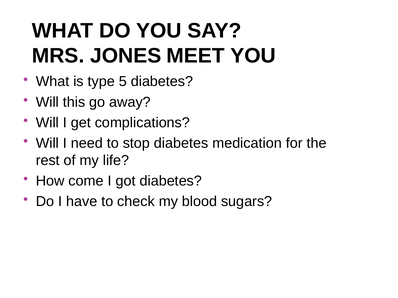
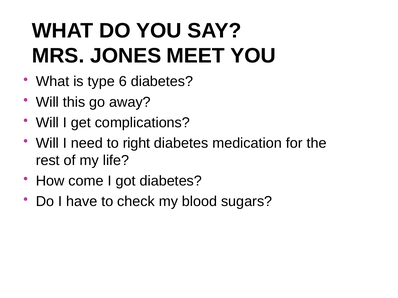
5: 5 -> 6 (123, 82)
stop: stop -> right (136, 143)
